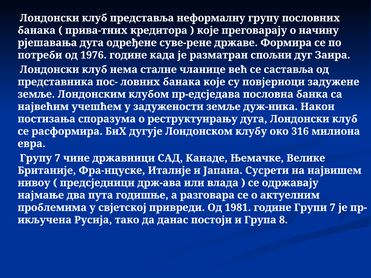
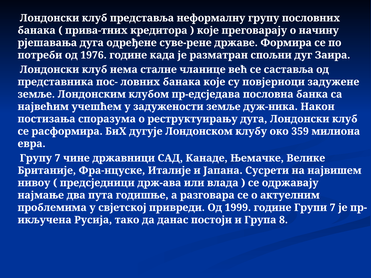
316: 316 -> 359 (300, 131)
1981: 1981 -> 1999 (238, 208)
